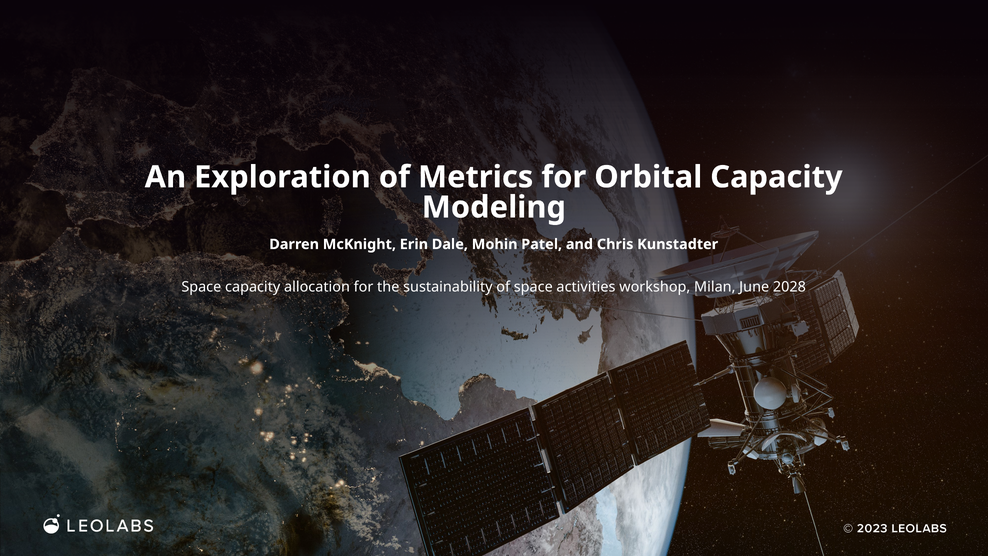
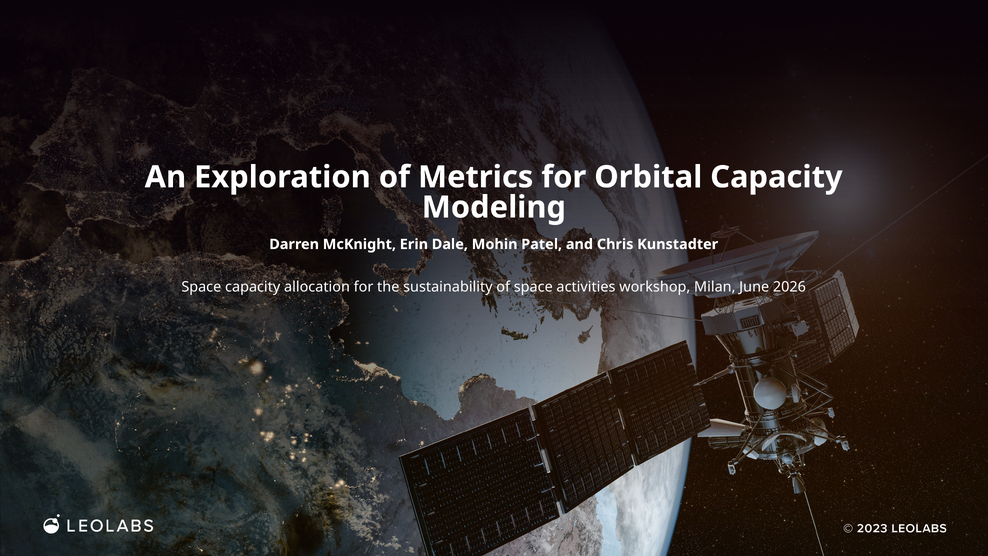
2028: 2028 -> 2026 (789, 287)
